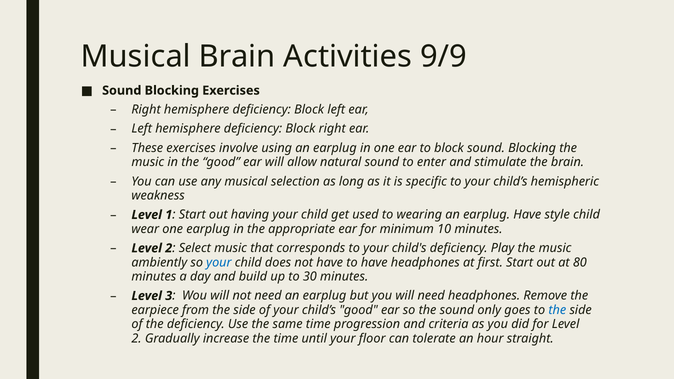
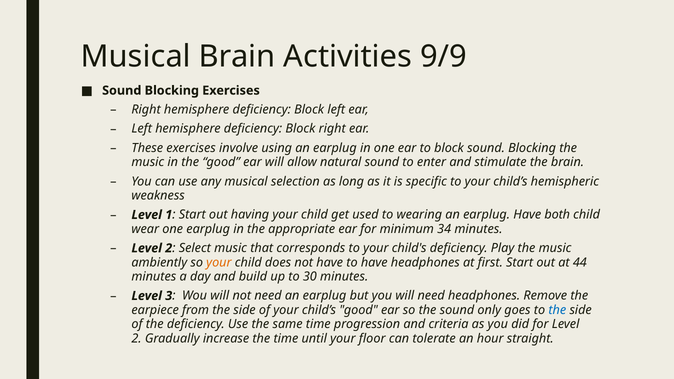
style: style -> both (557, 215)
10: 10 -> 34 (444, 229)
your colour: blue -> orange (219, 263)
80: 80 -> 44 (580, 263)
